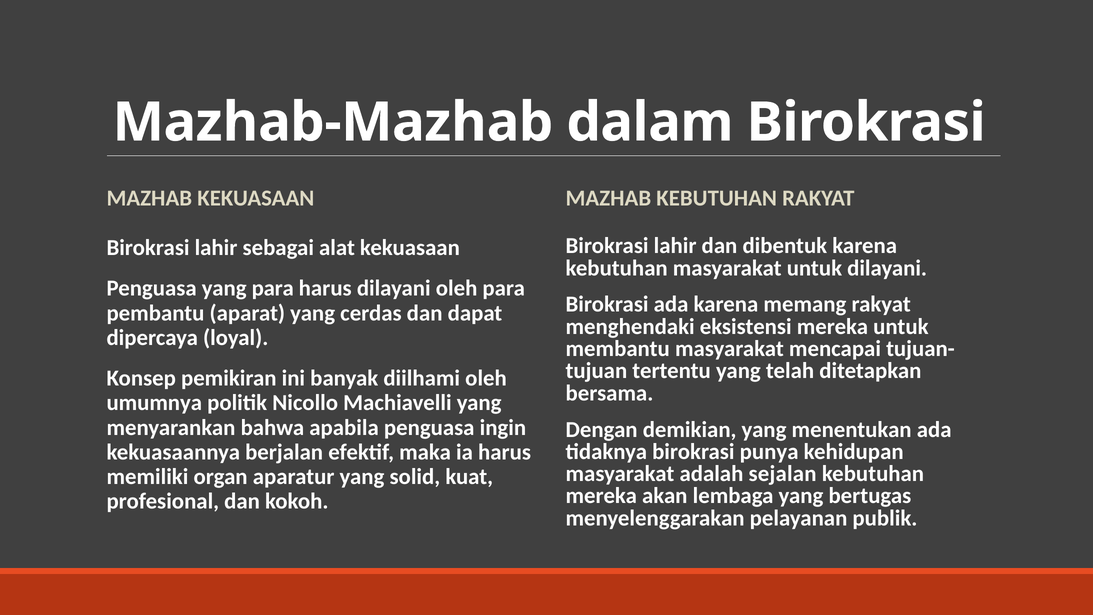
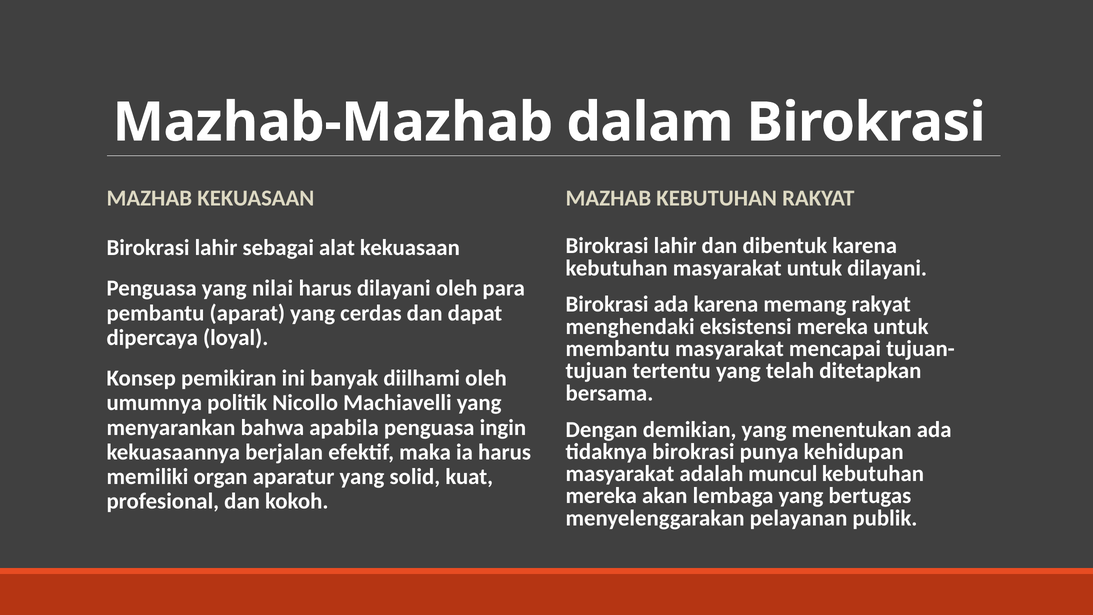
yang para: para -> nilai (273, 288)
sejalan: sejalan -> muncul (783, 474)
